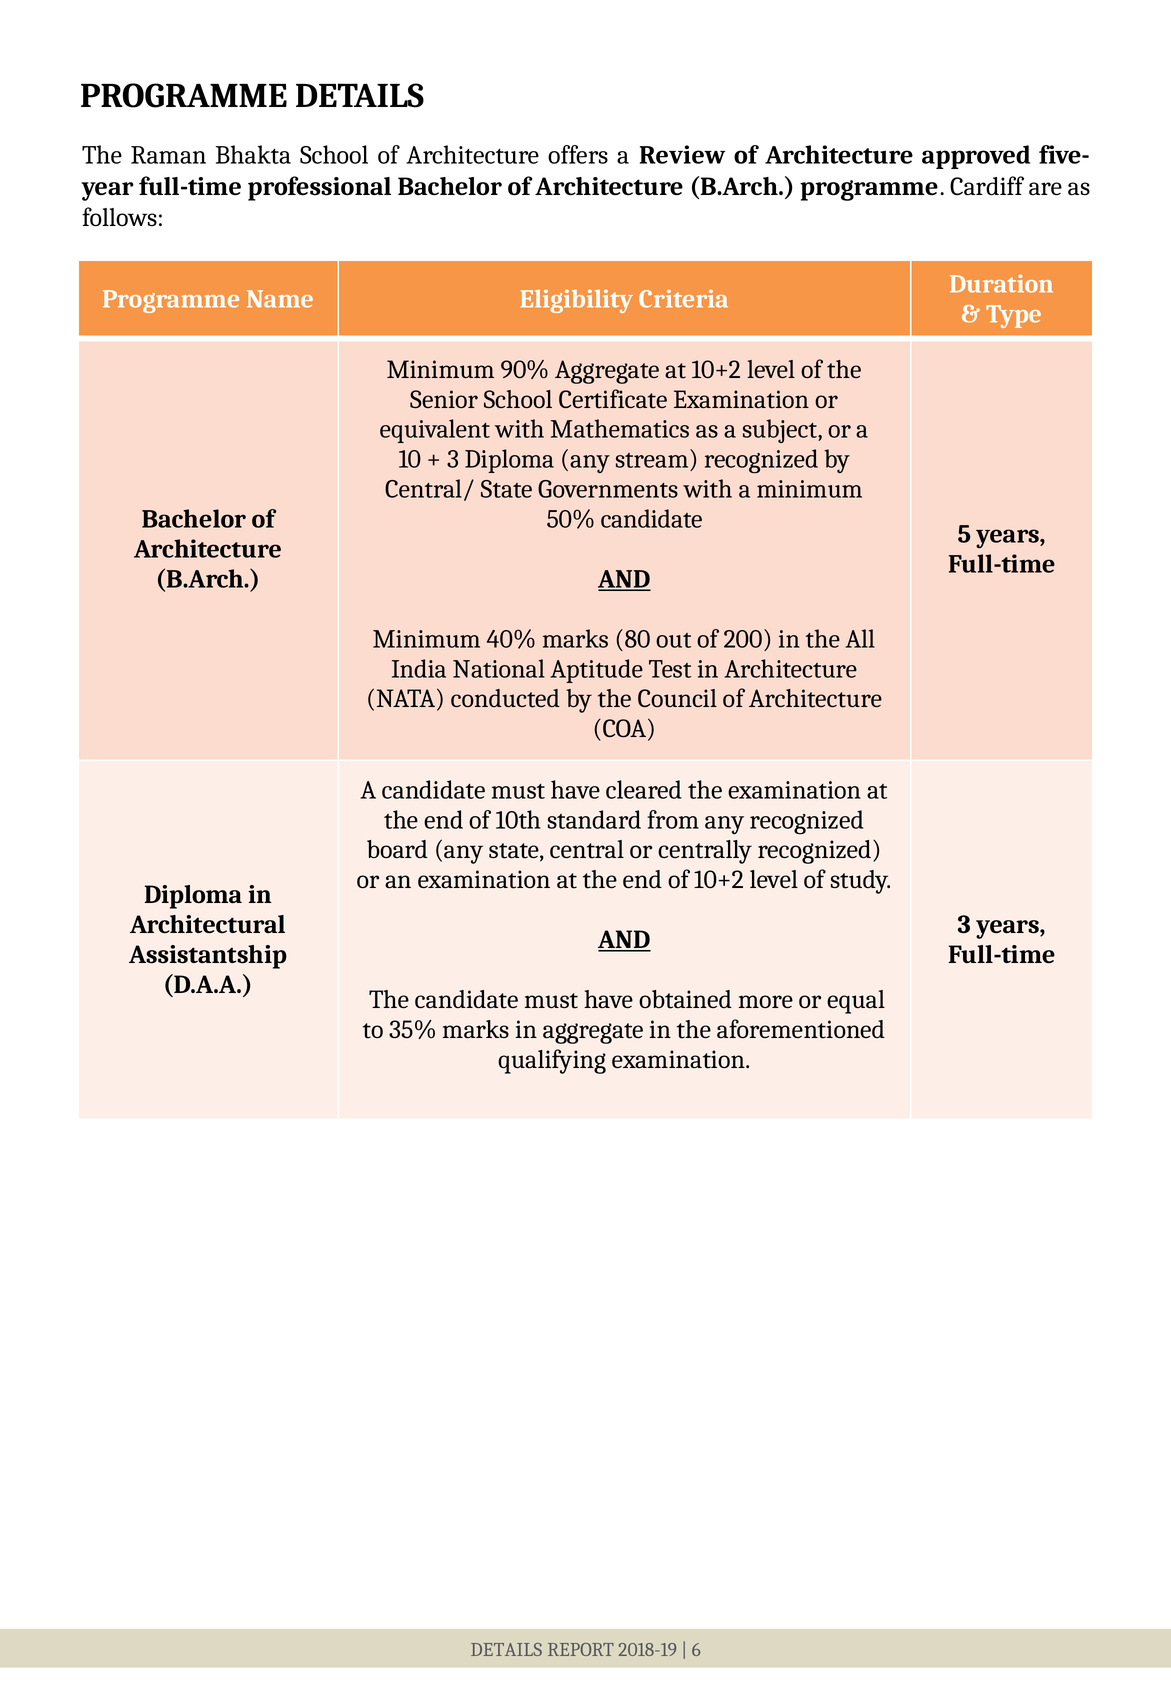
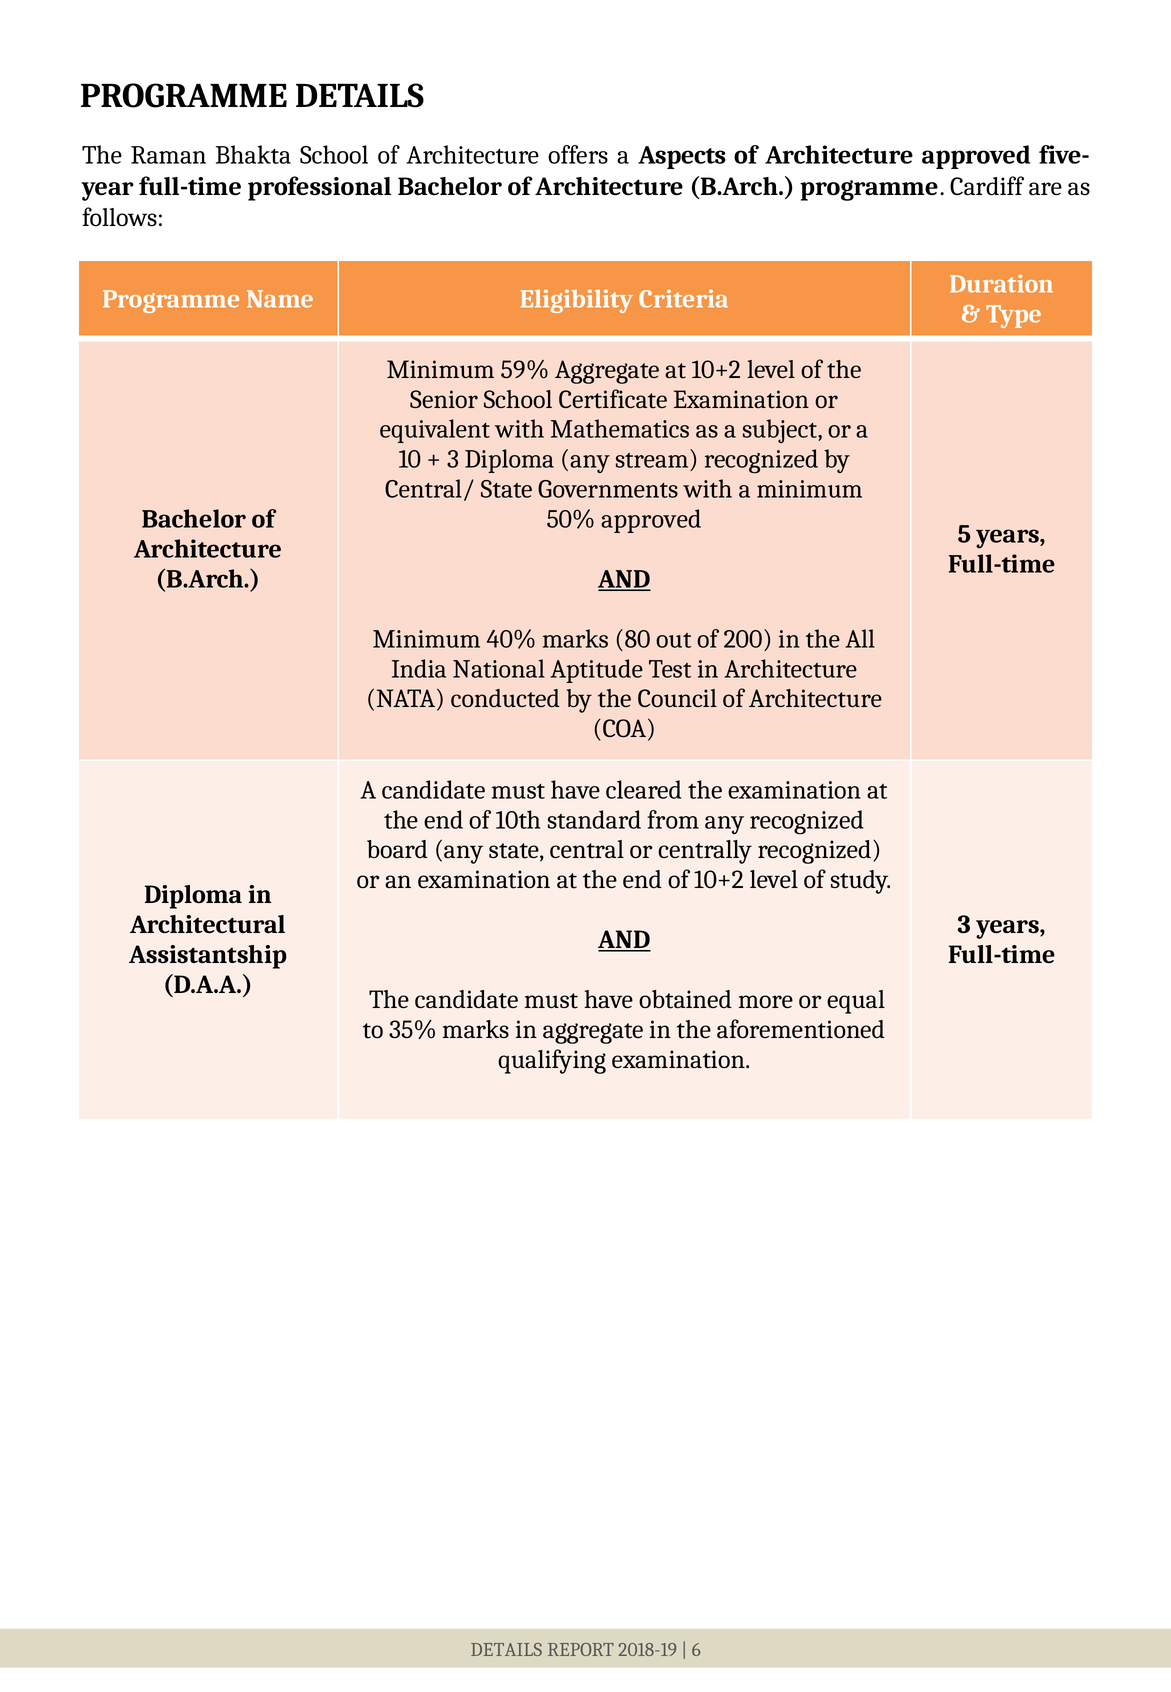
Review: Review -> Aspects (683, 155)
90%: 90% -> 59% (525, 369)
50% candidate: candidate -> approved (651, 519)
